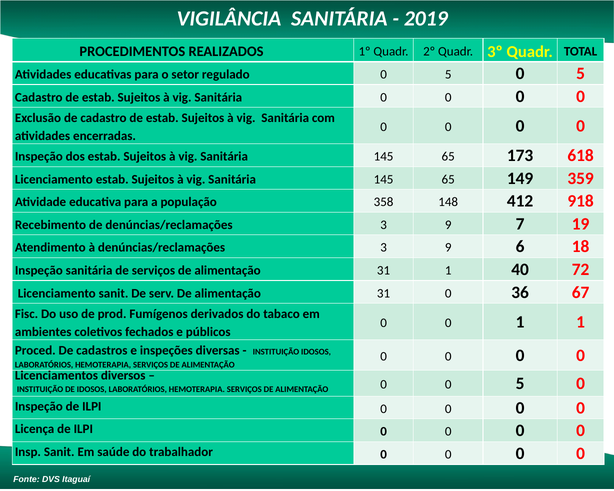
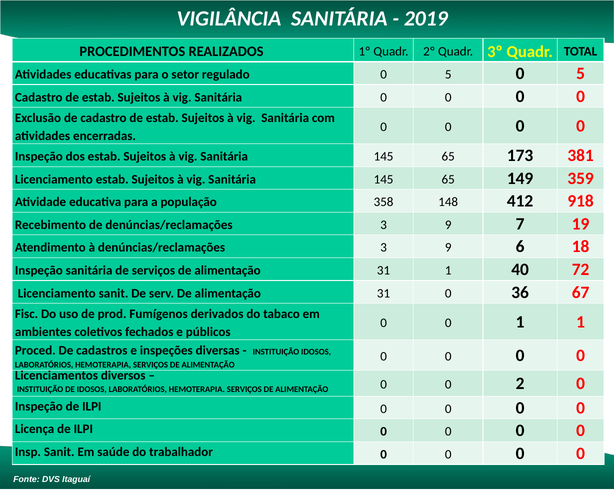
618: 618 -> 381 (581, 156)
0 0 5: 5 -> 2 (520, 384)
